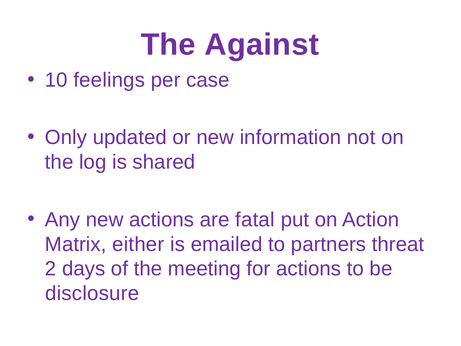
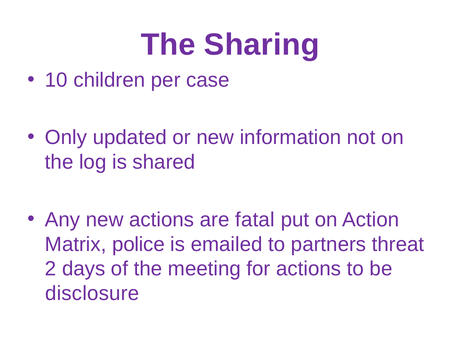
Against: Against -> Sharing (262, 45)
feelings: feelings -> children (109, 80)
either: either -> police (138, 244)
